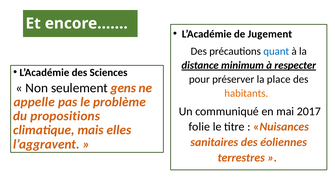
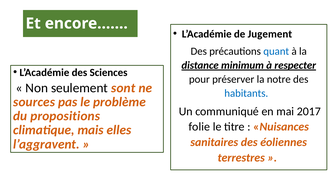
place: place -> notre (279, 79)
gens: gens -> sont (123, 88)
habitants colour: orange -> blue (246, 93)
appelle: appelle -> sources (34, 102)
